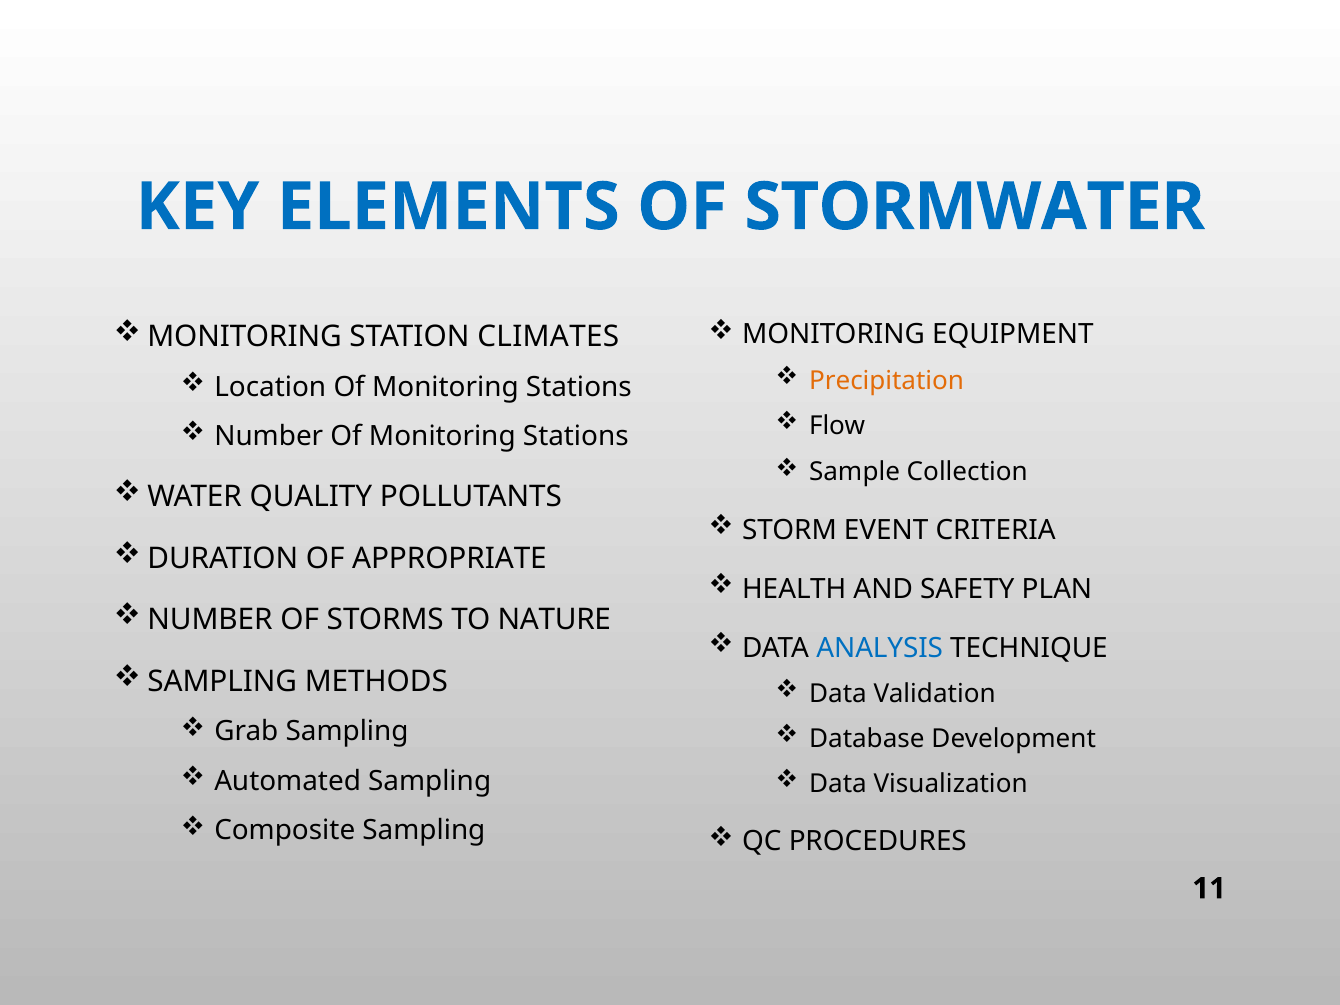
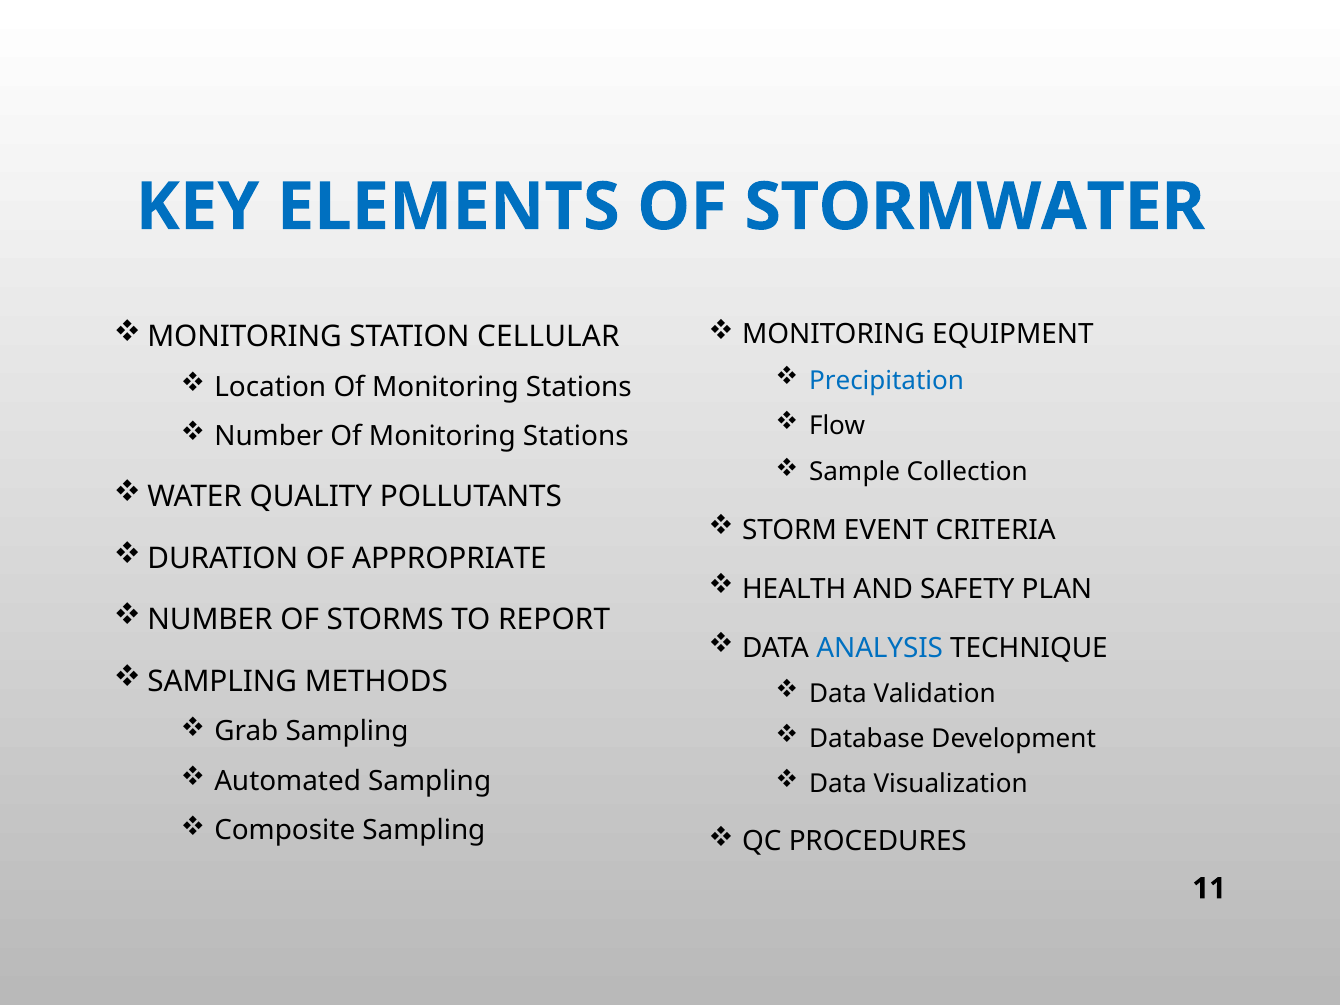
CLIMATES: CLIMATES -> CELLULAR (548, 336)
Precipitation colour: orange -> blue (887, 381)
NATURE: NATURE -> REPORT (554, 620)
